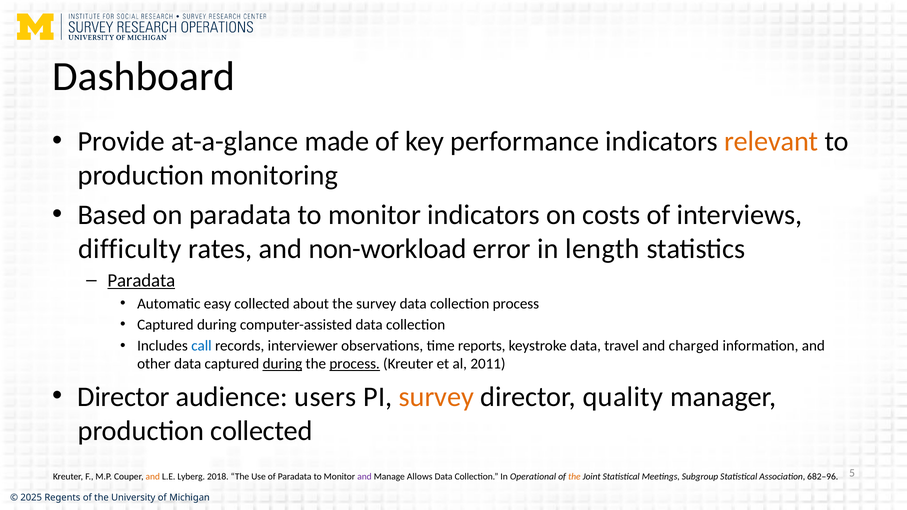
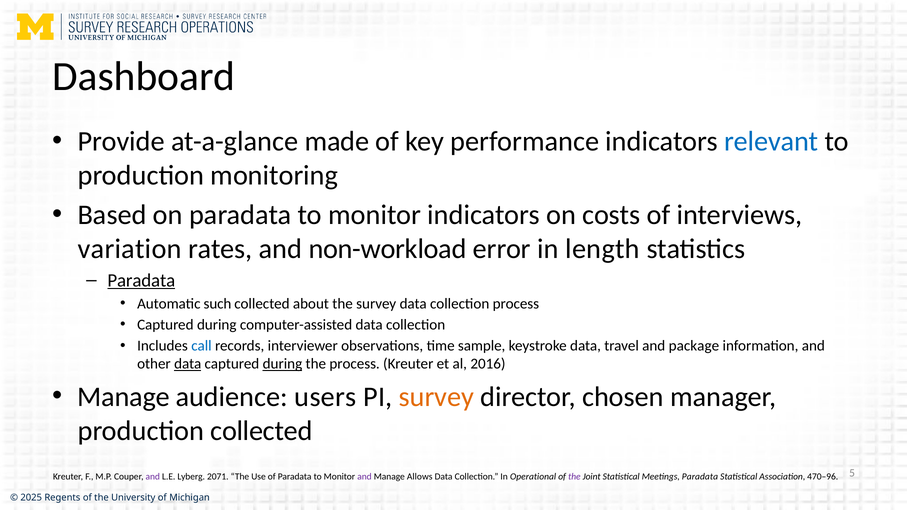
relevant colour: orange -> blue (771, 141)
difficulty: difficulty -> variation (130, 249)
easy: easy -> such (217, 304)
reports: reports -> sample (482, 346)
charged: charged -> package (694, 346)
data underline: none -> present (188, 364)
process underline: present -> none (355, 364)
2011: 2011 -> 2016 (488, 364)
Director: Director -> Manage (124, 397)
quality: quality -> chosen (623, 397)
and colour: orange -> purple (153, 477)
2018: 2018 -> 2071 (218, 477)
the colour: orange -> purple (574, 477)
Meetings Subgroup: Subgroup -> Paradata (700, 477)
682–96: 682–96 -> 470–96 (823, 477)
